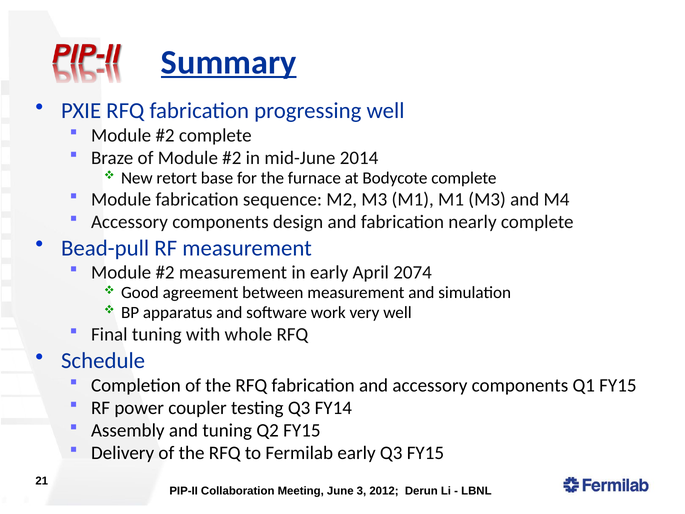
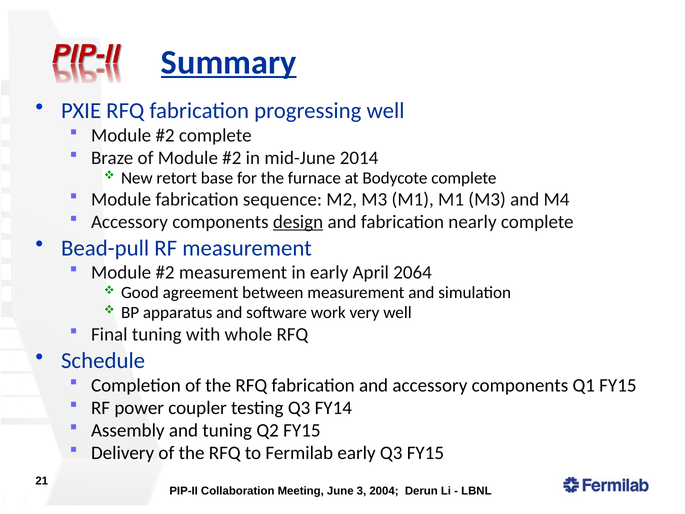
design underline: none -> present (298, 222)
2074: 2074 -> 2064 (413, 273)
2012: 2012 -> 2004 (384, 491)
